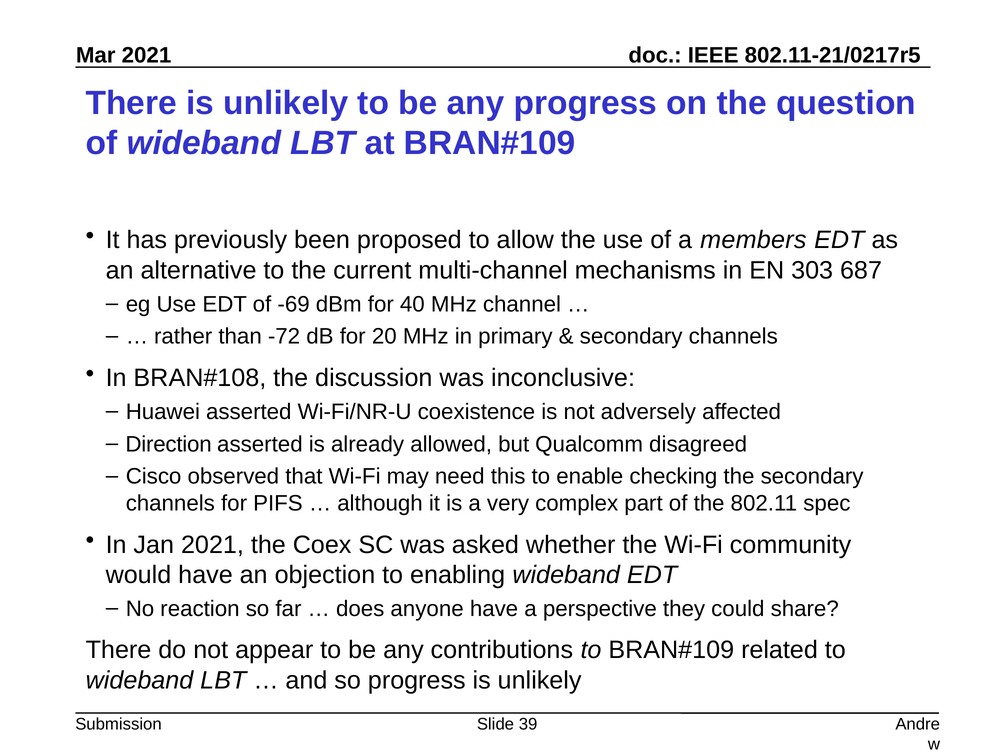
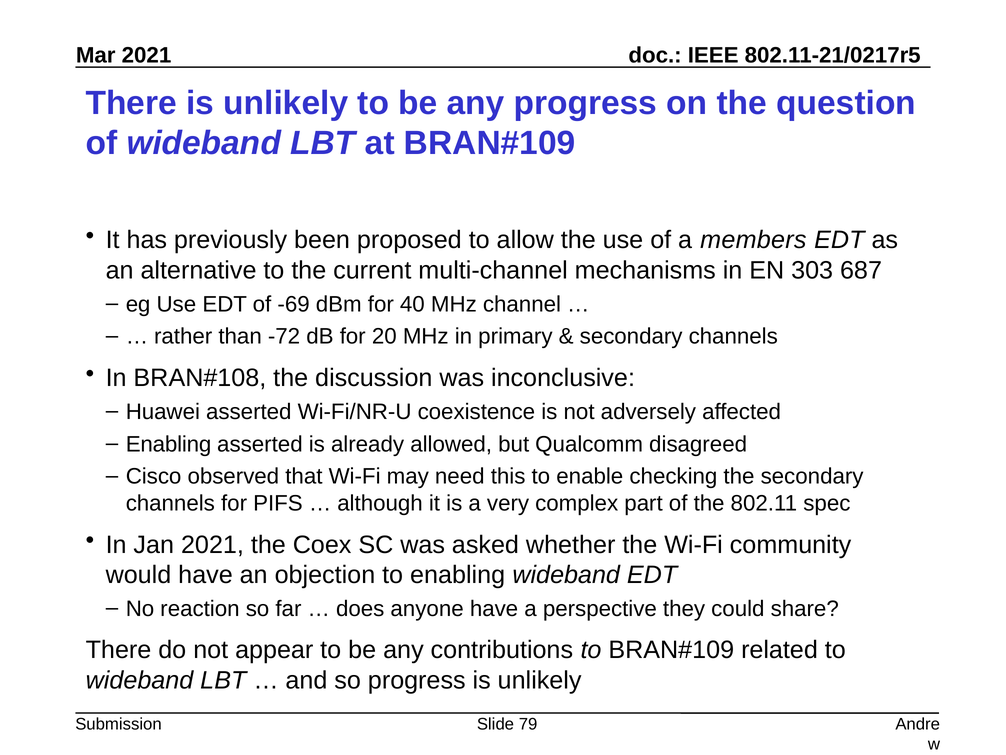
Direction: Direction -> Enabling (169, 444)
39: 39 -> 79 (528, 724)
